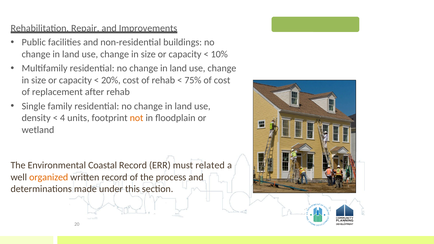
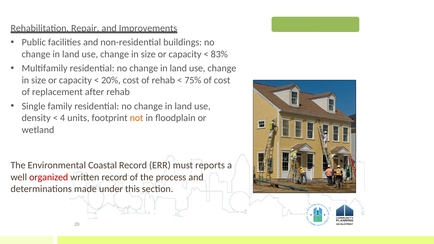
10%: 10% -> 83% (219, 54)
related: related -> reports (210, 165)
organized colour: orange -> red (49, 177)
